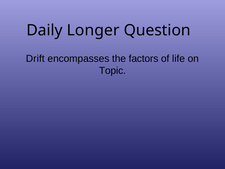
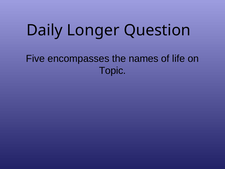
Drift: Drift -> Five (35, 58)
factors: factors -> names (144, 58)
